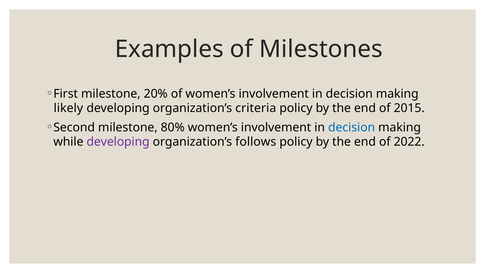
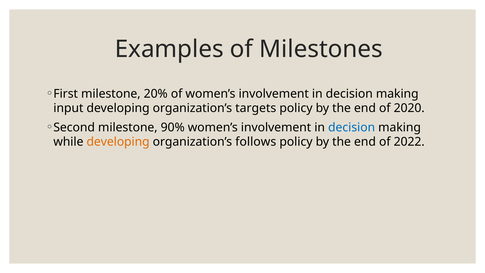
likely: likely -> input (68, 108)
criteria: criteria -> targets (256, 108)
2015: 2015 -> 2020 (409, 108)
80%: 80% -> 90% (173, 127)
developing colour: purple -> orange (118, 142)
